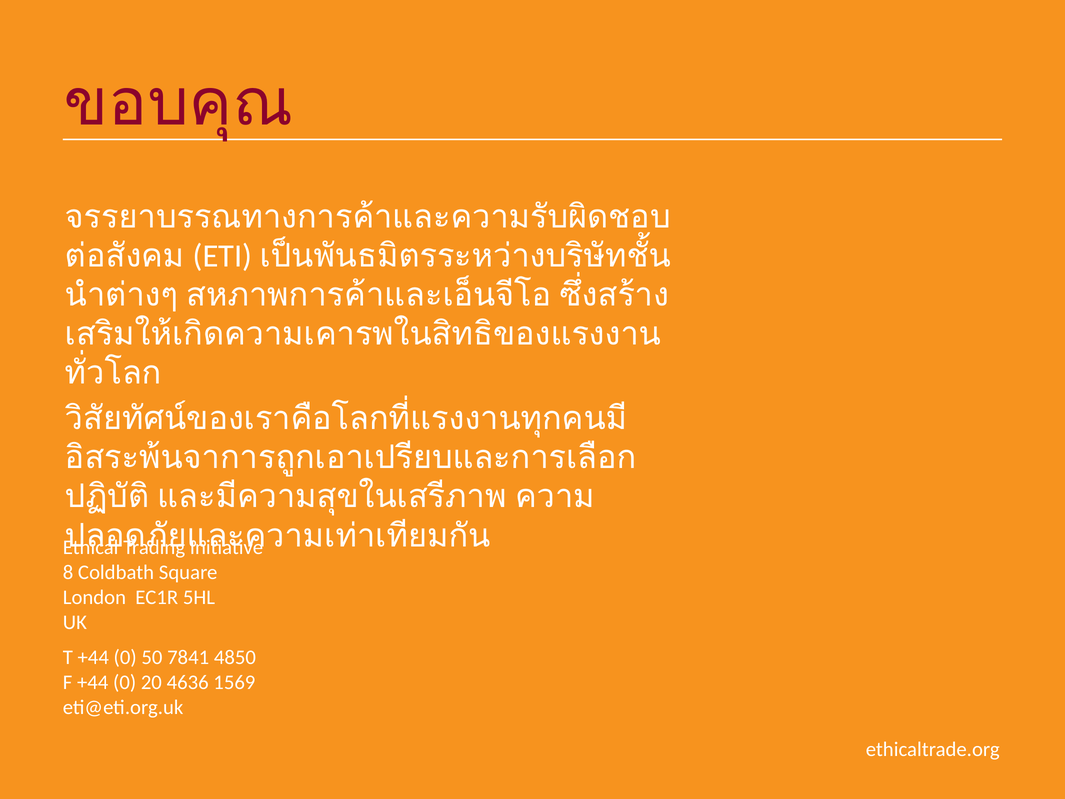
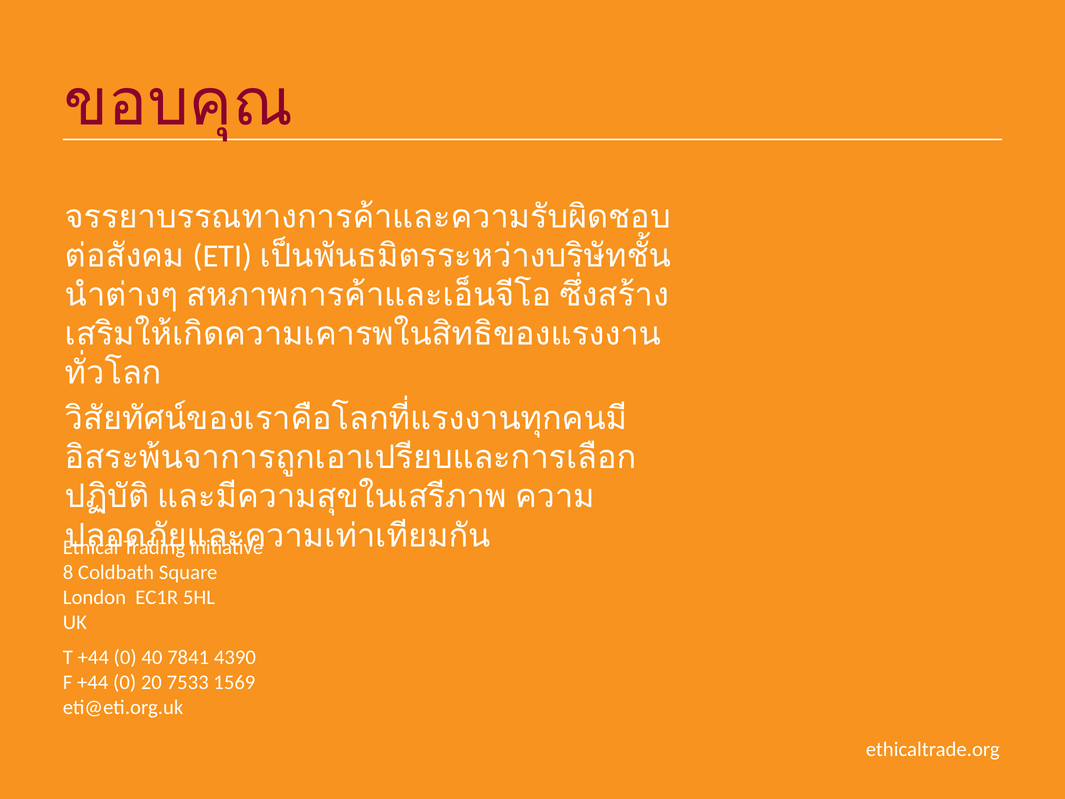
50: 50 -> 40 (152, 657)
4850: 4850 -> 4390 (235, 657)
4636: 4636 -> 7533 (188, 682)
